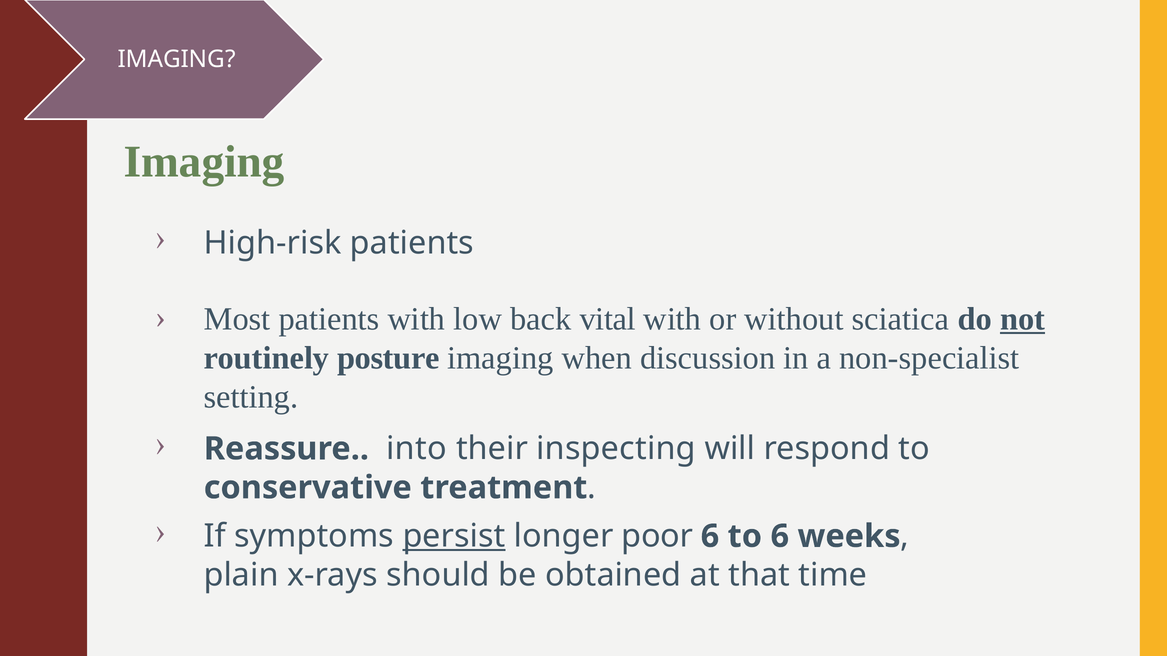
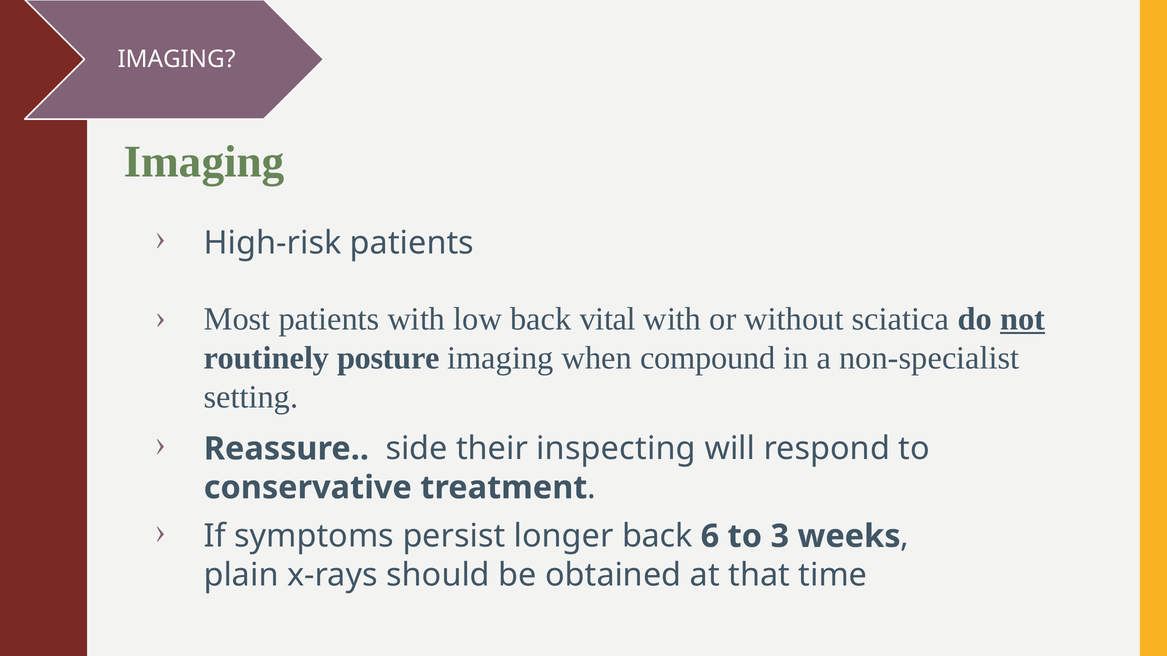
discussion: discussion -> compound (708, 358)
into: into -> side (417, 449)
persist underline: present -> none (454, 537)
longer poor: poor -> back (657, 537)
to 6: 6 -> 3 (780, 537)
